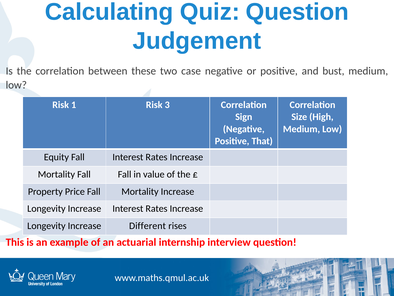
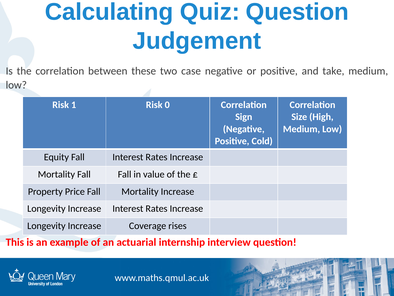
bust: bust -> take (333, 71)
3: 3 -> 0 (167, 105)
That: That -> Cold (262, 141)
Different: Different -> Coverage (148, 226)
